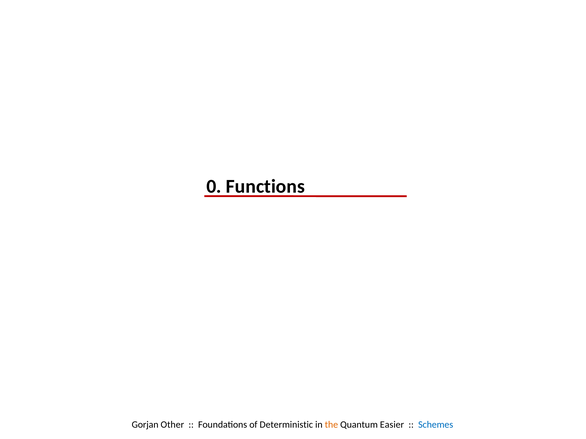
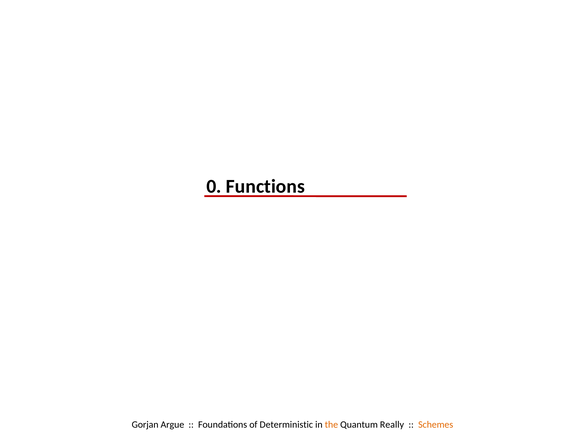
Other: Other -> Argue (172, 425)
Easier: Easier -> Really (392, 425)
Schemes colour: blue -> orange (436, 425)
